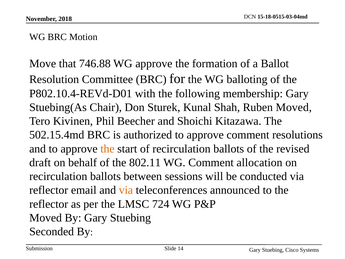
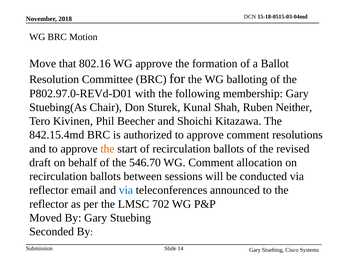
746.88: 746.88 -> 802.16 (95, 63)
P802.10.4-REVd-D01: P802.10.4-REVd-D01 -> P802.97.0-REVd-D01 (81, 93)
Ruben Moved: Moved -> Neither (294, 107)
502.15.4md: 502.15.4md -> 842.15.4md (57, 135)
802.11: 802.11 -> 546.70 (145, 162)
via colour: orange -> blue (126, 190)
724: 724 -> 702 (161, 204)
